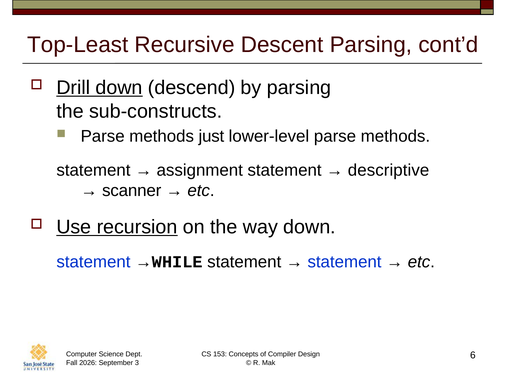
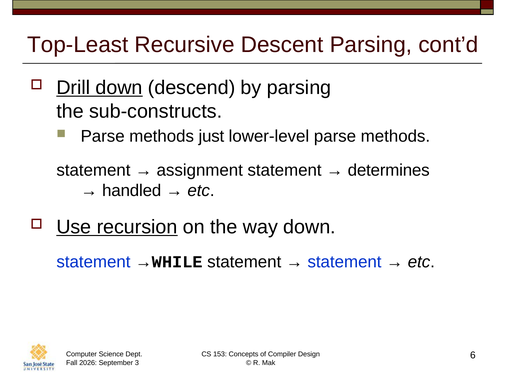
descriptive: descriptive -> determines (389, 170)
scanner: scanner -> handled (132, 190)
